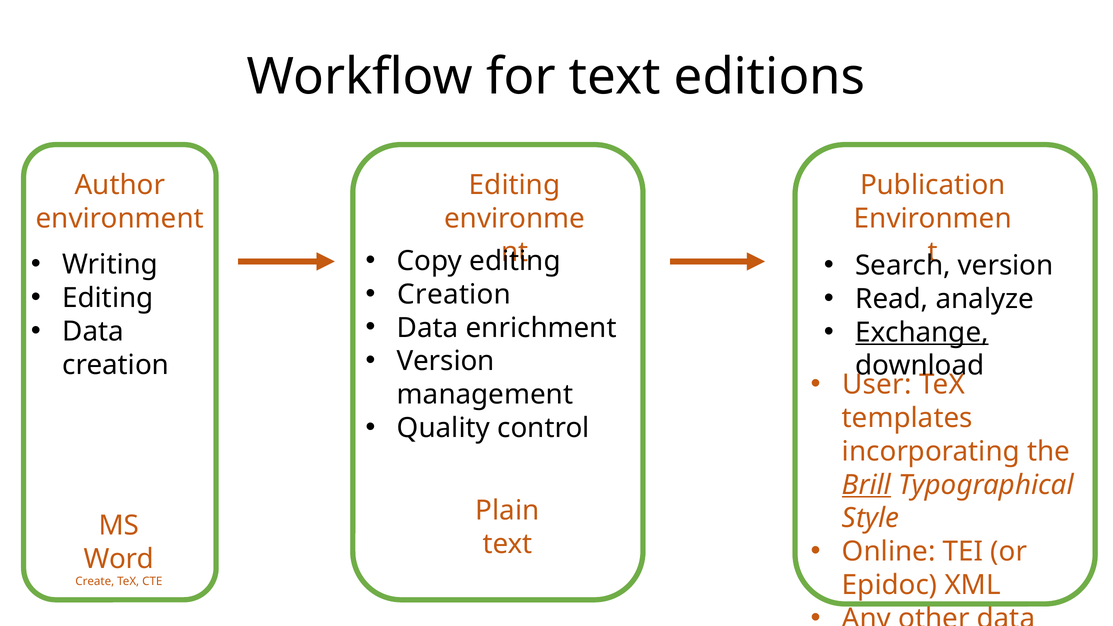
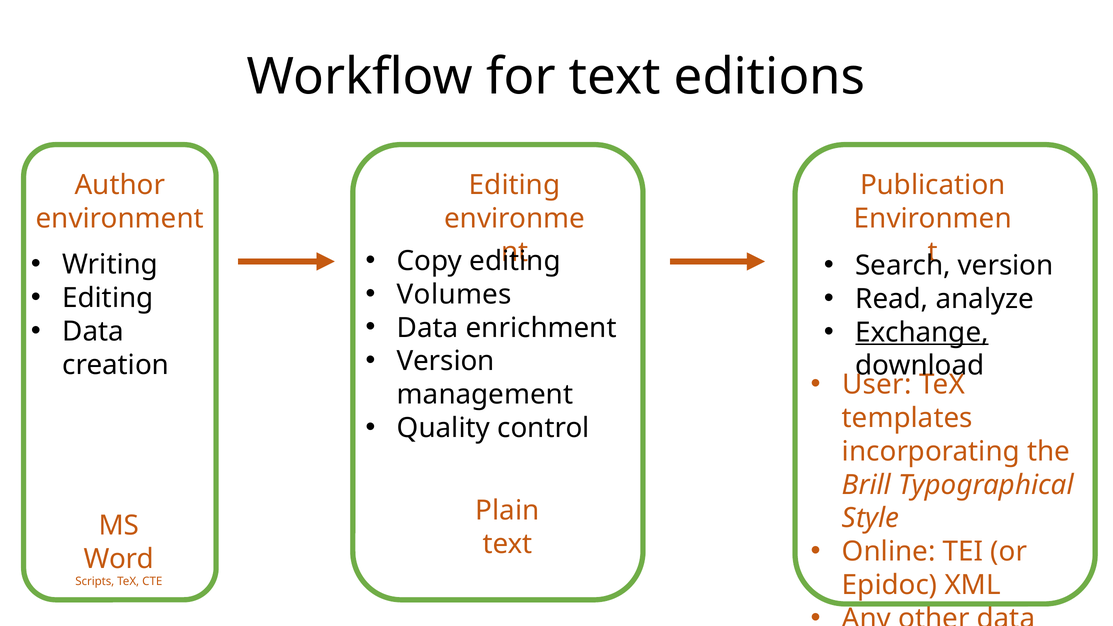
Creation: Creation -> Volumes (454, 294)
Brill underline: present -> none (867, 485)
Create: Create -> Scripts (95, 581)
